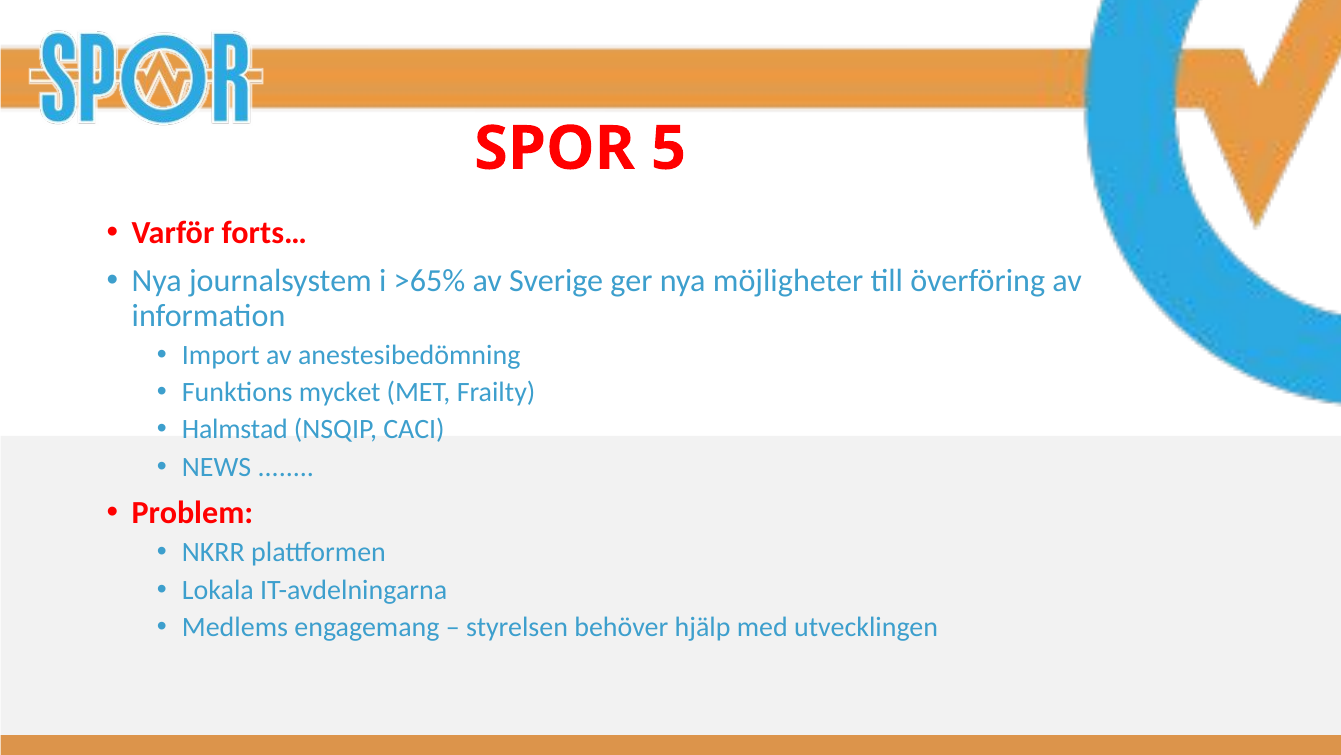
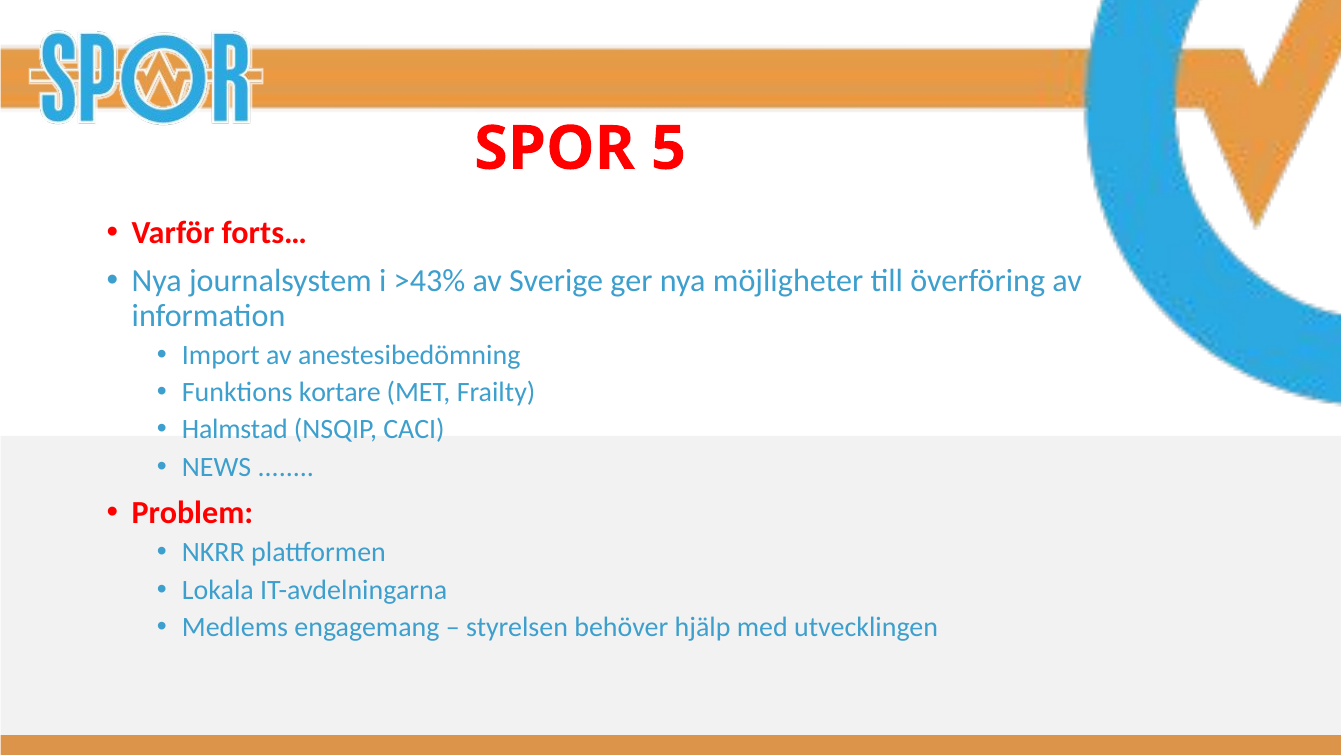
>65%: >65% -> >43% (430, 281)
mycket: mycket -> kortare (340, 392)
